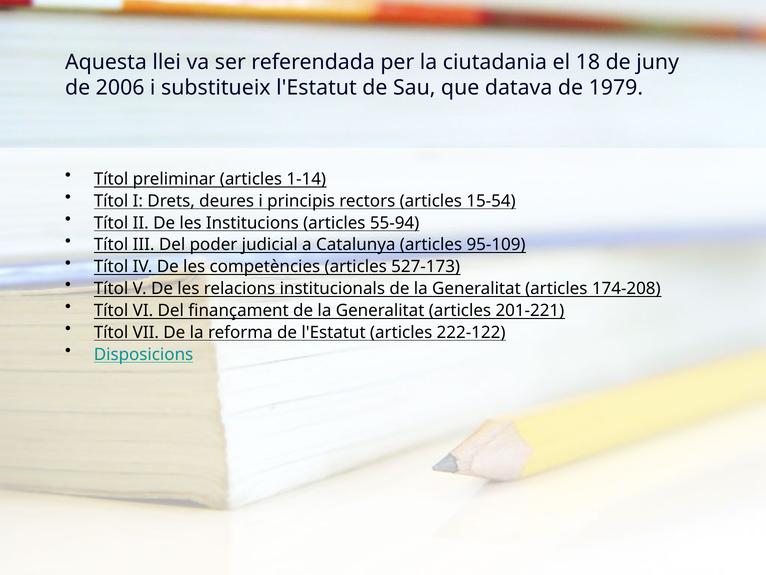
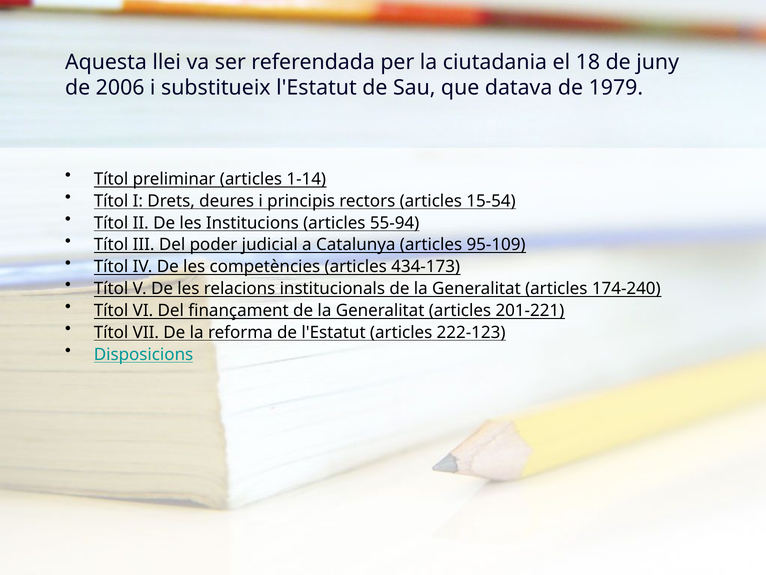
527-173: 527-173 -> 434-173 (426, 267)
174-208: 174-208 -> 174-240 (626, 288)
222-122: 222-122 -> 222-123 (471, 332)
